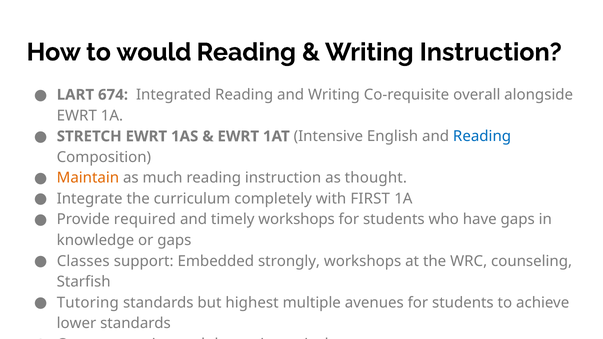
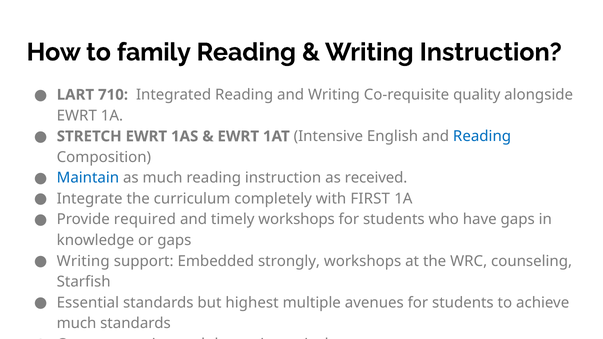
would: would -> family (154, 52)
674: 674 -> 710 (113, 95)
overall: overall -> quality (477, 95)
Maintain colour: orange -> blue (88, 178)
thought: thought -> received (376, 178)
Classes: Classes -> Writing (83, 261)
Tutoring: Tutoring -> Essential (88, 303)
lower: lower -> much (77, 324)
